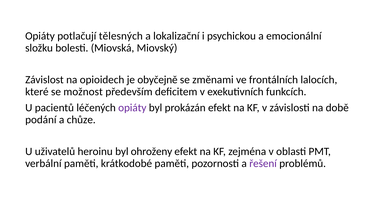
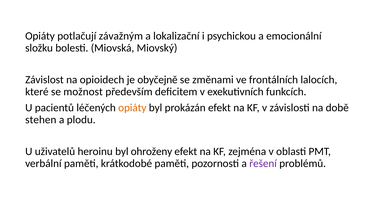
tělesných: tělesných -> závažným (121, 36)
opiáty colour: purple -> orange (132, 108)
podání: podání -> stehen (41, 120)
chůze: chůze -> plodu (81, 120)
